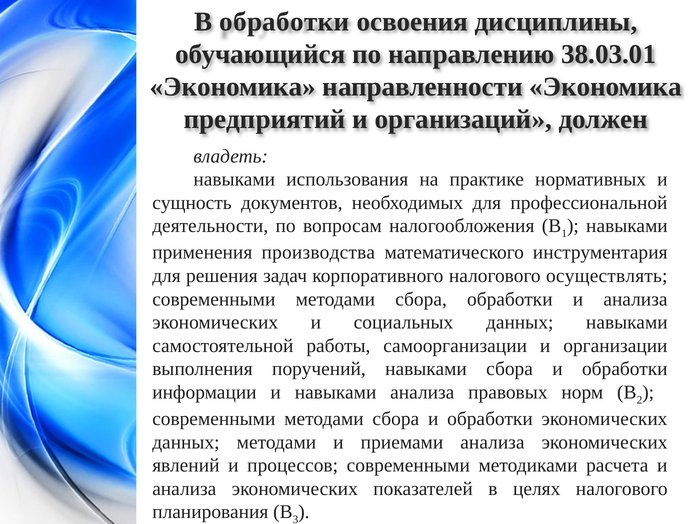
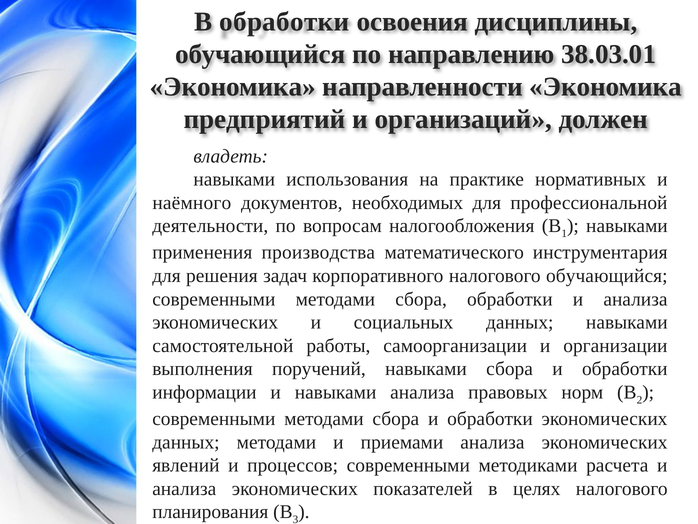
сущность: сущность -> наёмного (192, 203)
налогового осуществлять: осуществлять -> обучающийся (607, 276)
